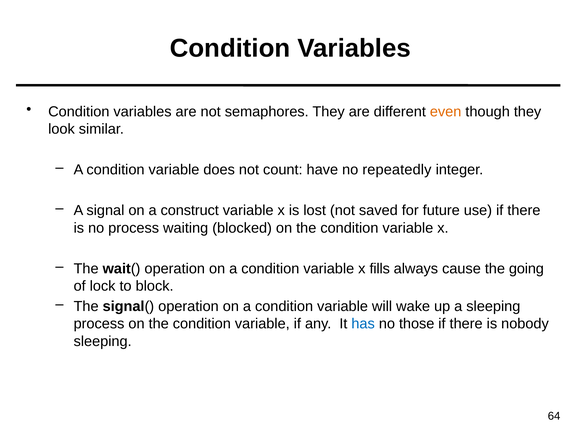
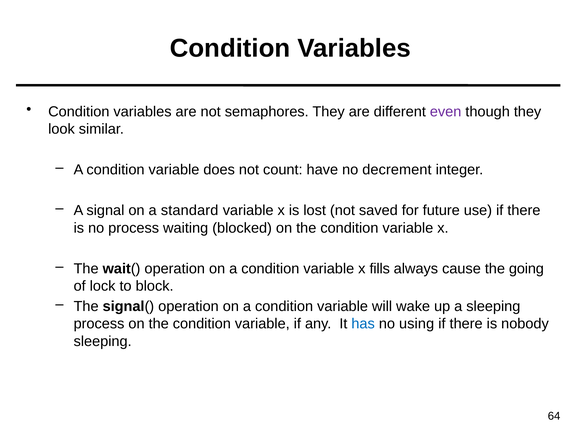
even colour: orange -> purple (446, 112)
repeatedly: repeatedly -> decrement (397, 170)
construct: construct -> standard (190, 210)
those: those -> using (417, 324)
